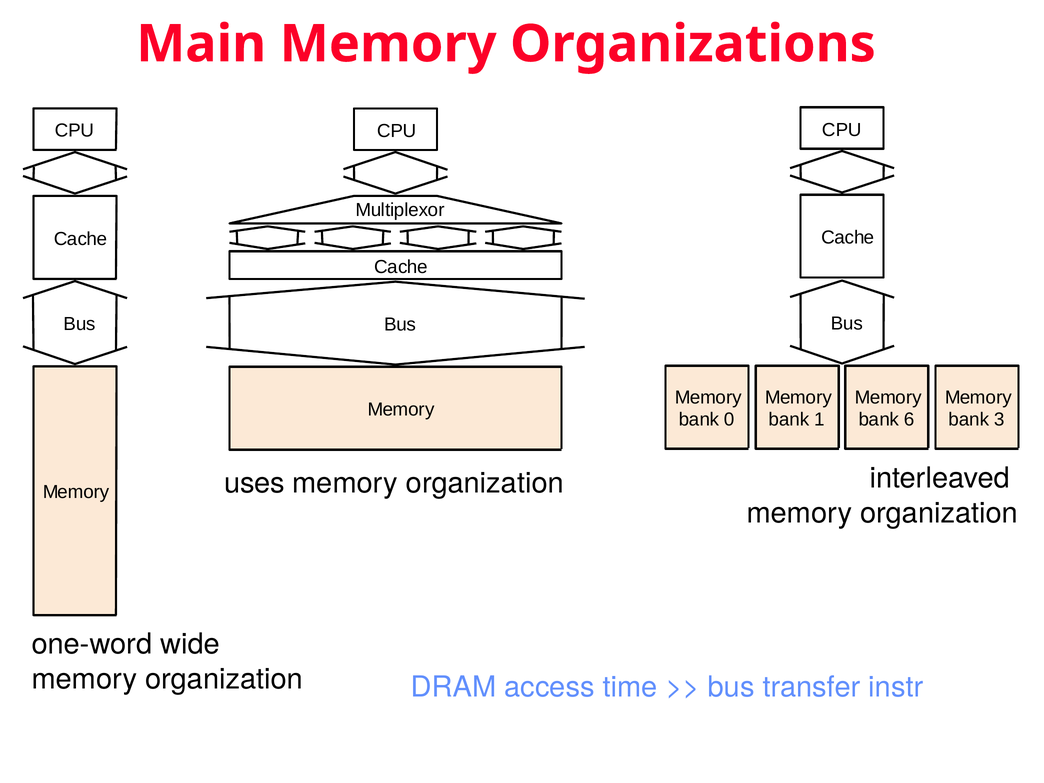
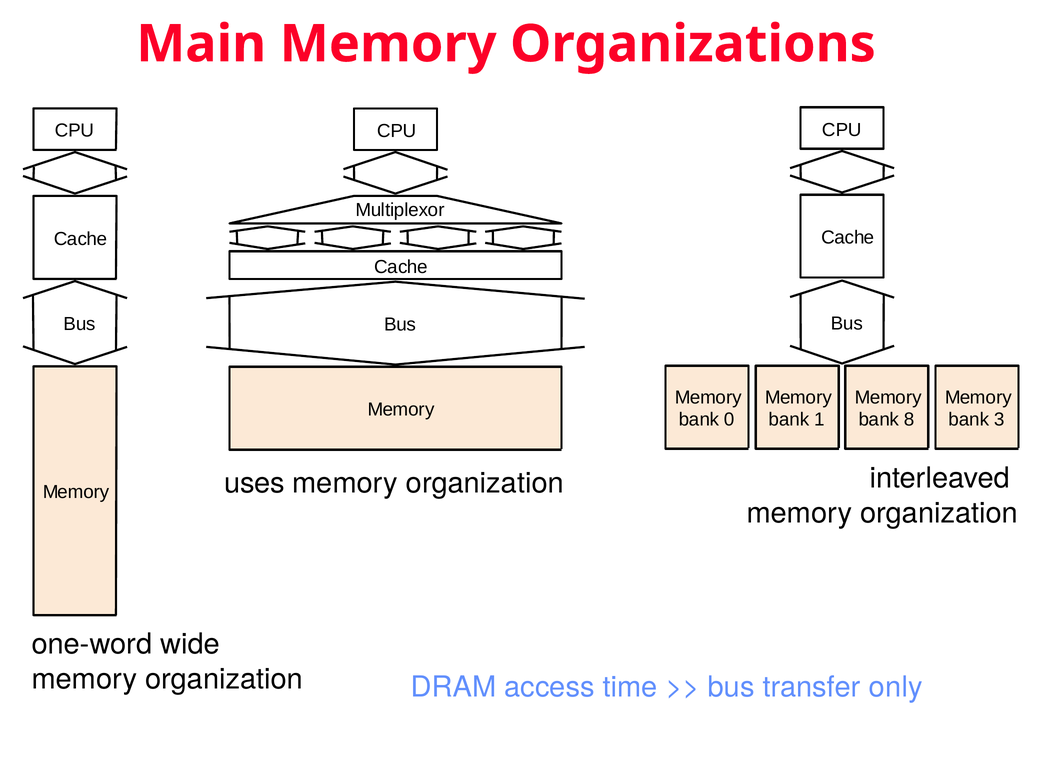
6: 6 -> 8 (909, 420)
instr: instr -> only (896, 687)
